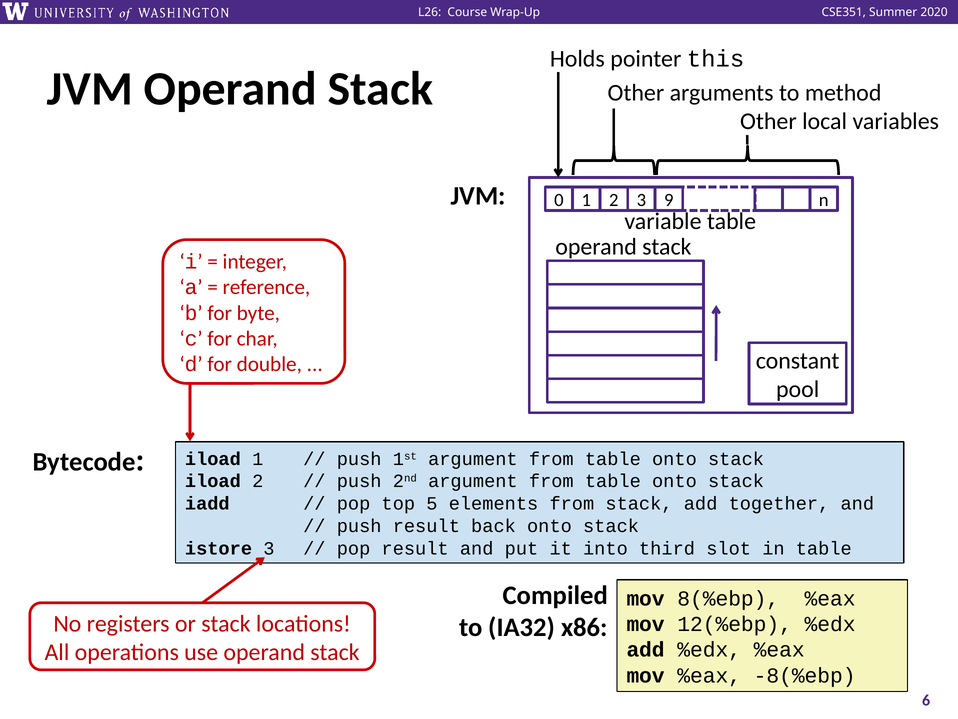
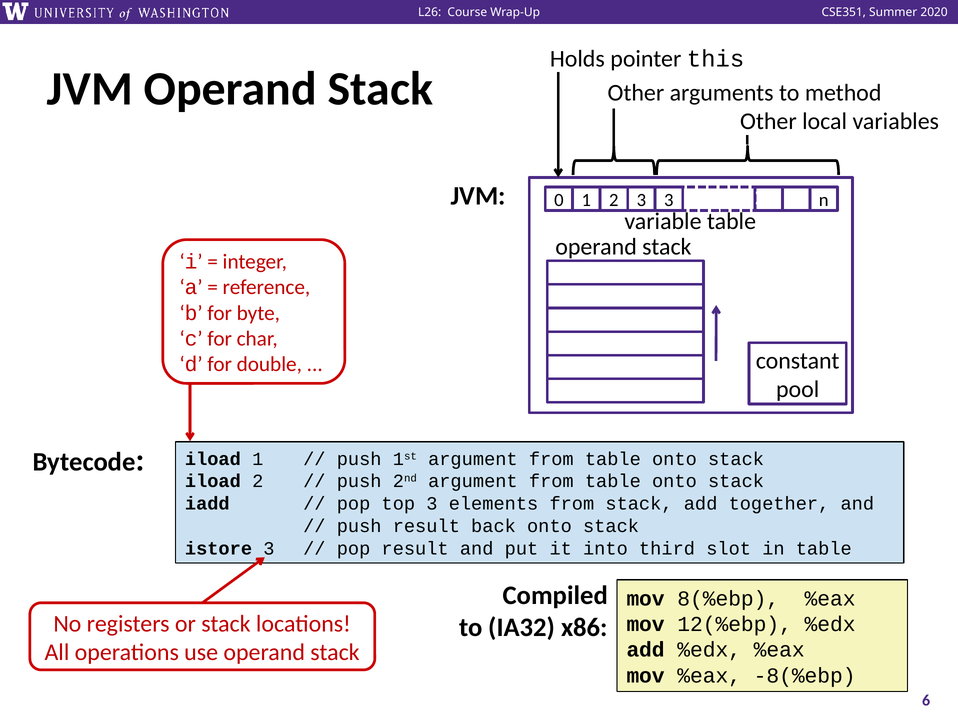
3 9: 9 -> 3 (669, 200)
top 5: 5 -> 3 (432, 503)
